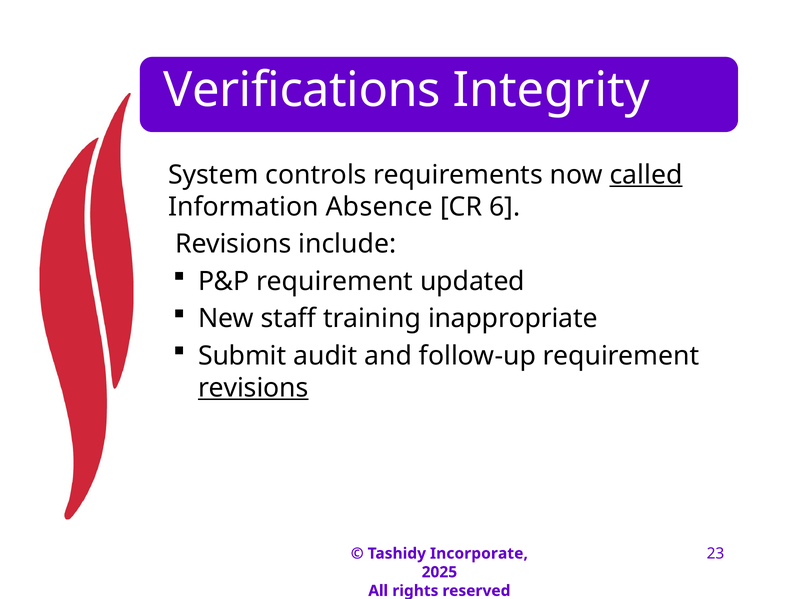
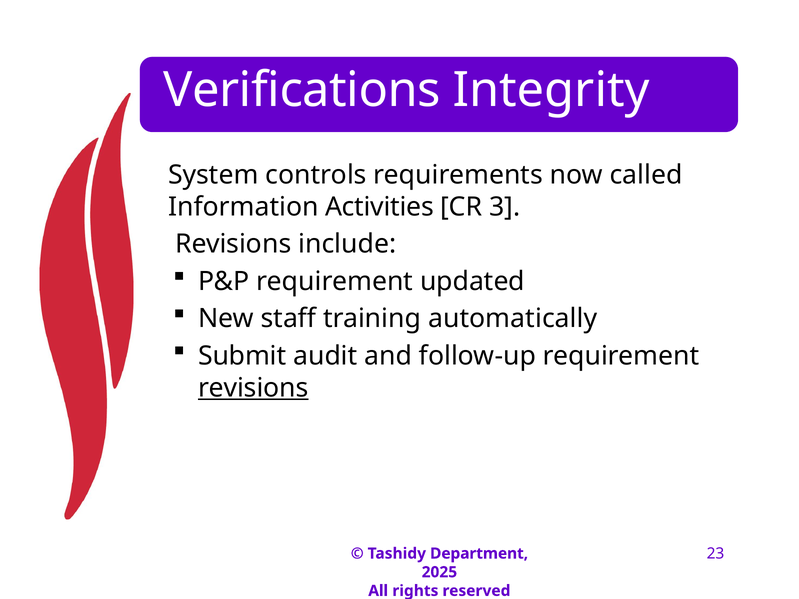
called underline: present -> none (646, 175)
Absence: Absence -> Activities (379, 207)
6: 6 -> 3 (505, 207)
inappropriate: inappropriate -> automatically (513, 319)
Incorporate: Incorporate -> Department (479, 554)
